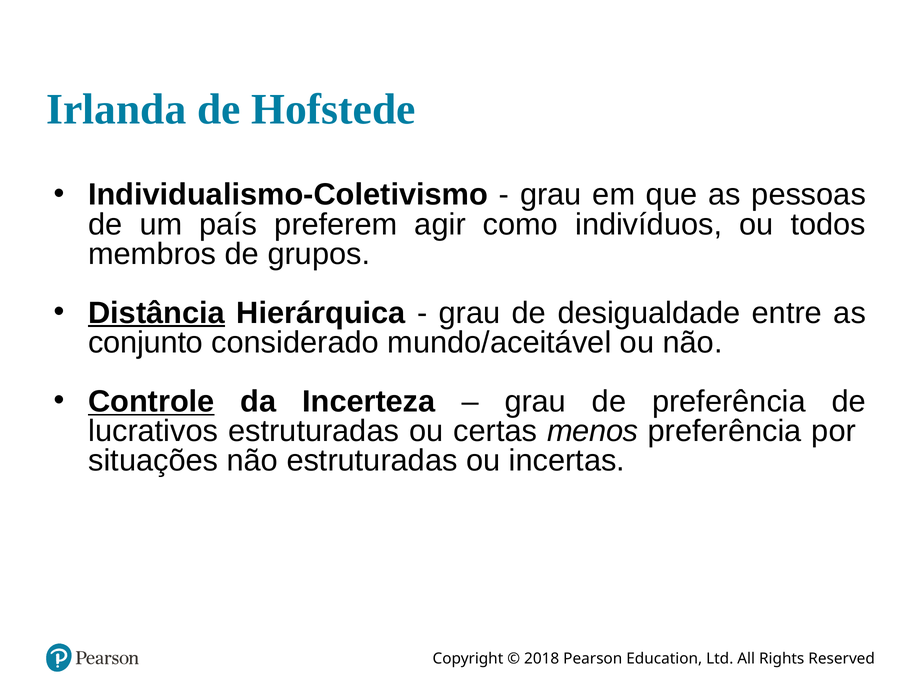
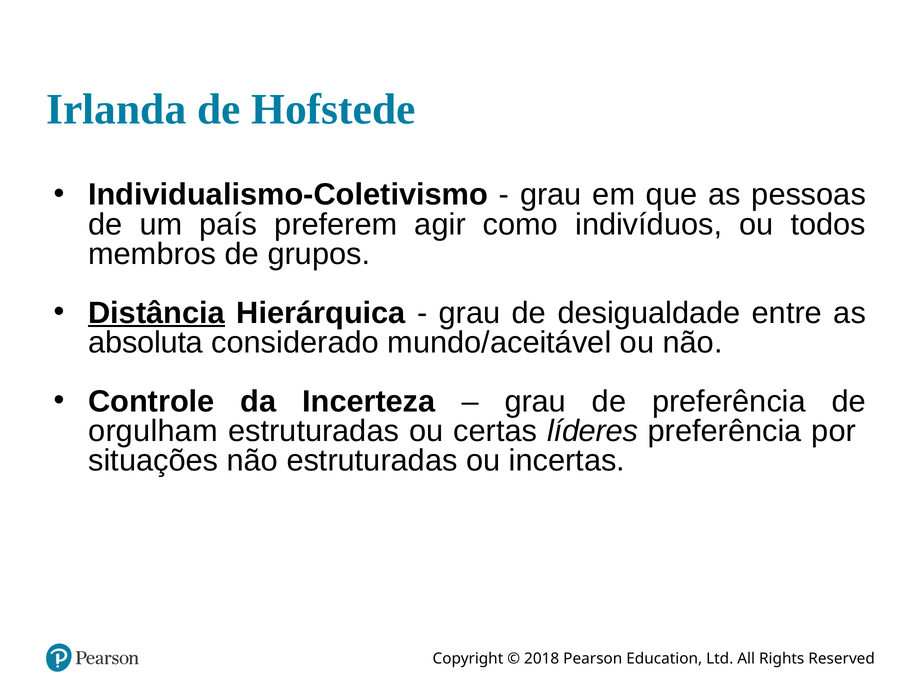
conjunto: conjunto -> absoluta (146, 343)
Controle underline: present -> none (151, 402)
lucrativos: lucrativos -> orgulham (153, 431)
menos: menos -> líderes (593, 431)
